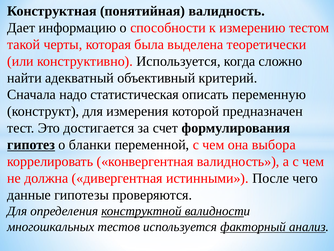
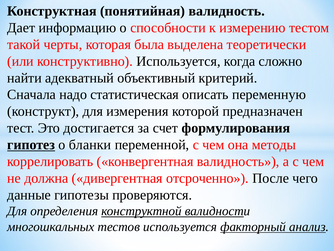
выбора: выбора -> методы (274, 145)
истинными: истинными -> отсроченно (207, 178)
